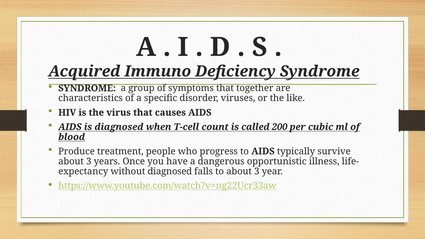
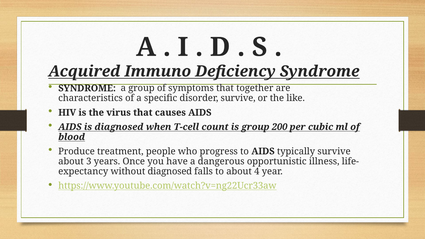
disorder viruses: viruses -> survive (238, 98)
is called: called -> group (255, 127)
to about 3: 3 -> 4 (257, 171)
